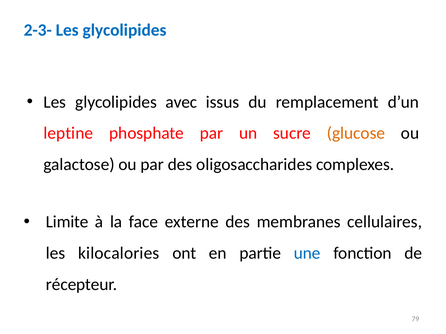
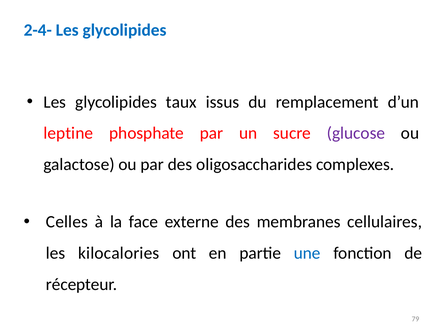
2-3-: 2-3- -> 2-4- (38, 30)
avec: avec -> taux (181, 102)
glucose colour: orange -> purple (356, 133)
Limite: Limite -> Celles (67, 222)
